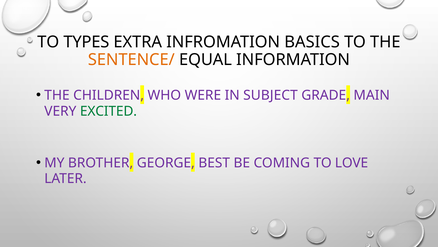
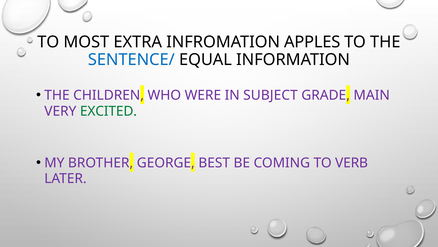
TYPES: TYPES -> MOST (86, 42)
BASICS: BASICS -> APPLES (312, 42)
SENTENCE/ colour: orange -> blue (131, 60)
LOVE: LOVE -> VERB (352, 163)
